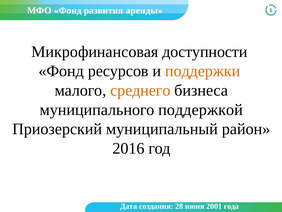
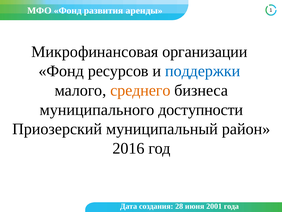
доступности: доступности -> организации (205, 52)
поддержки colour: orange -> blue (203, 71)
поддержкой: поддержкой -> доступности (201, 109)
